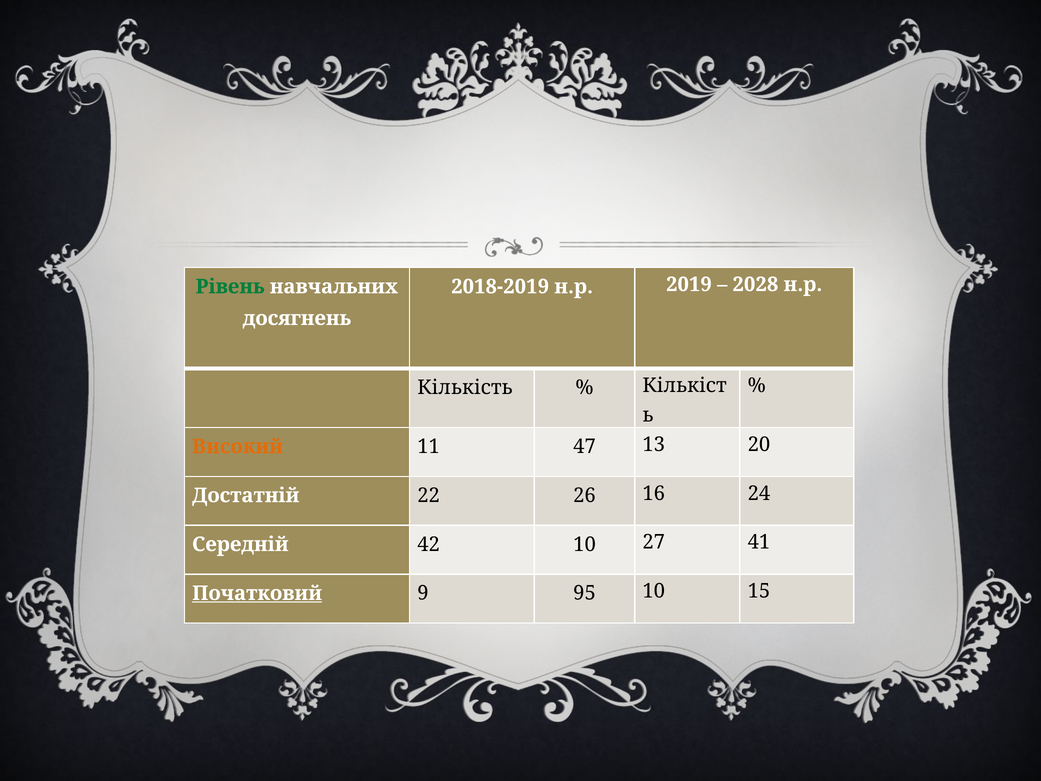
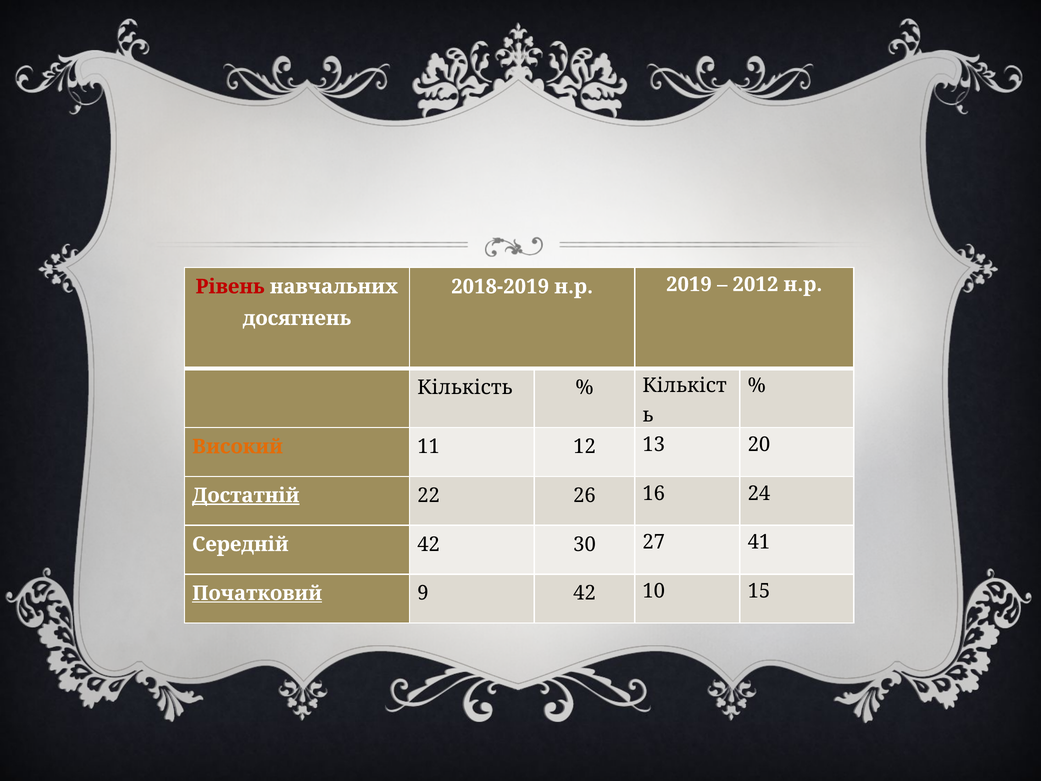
Рівень colour: green -> red (230, 287)
2028: 2028 -> 2012 (755, 284)
47: 47 -> 12 (585, 446)
Достатній underline: none -> present (246, 495)
42 10: 10 -> 30 (585, 544)
9 95: 95 -> 42 (585, 593)
